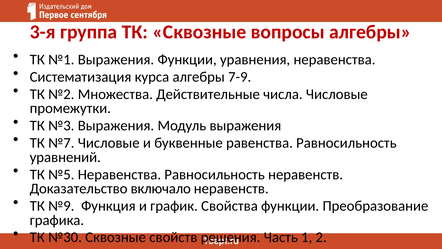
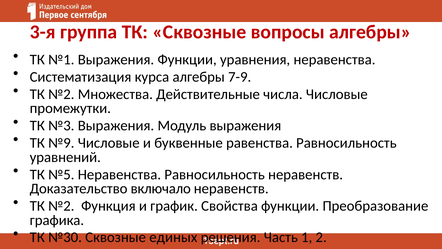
№7: №7 -> №9 (61, 143)
№9: №9 -> №2 (61, 206)
свойств: свойств -> единых (173, 237)
